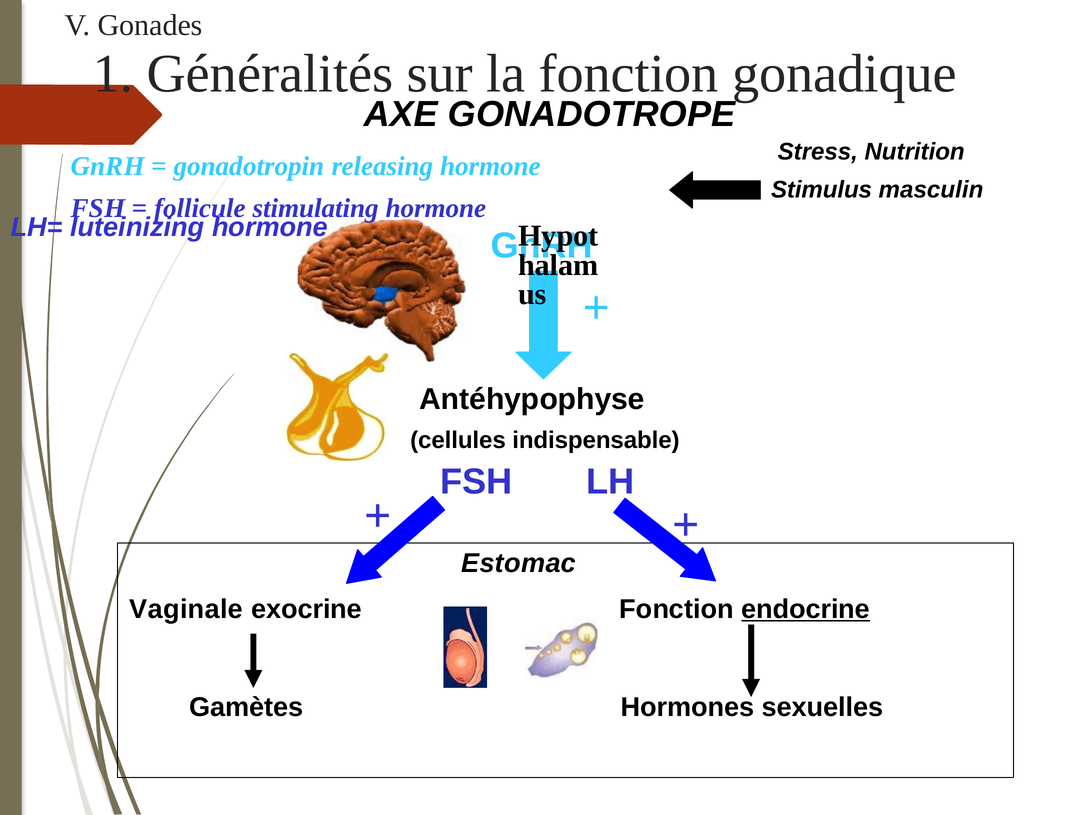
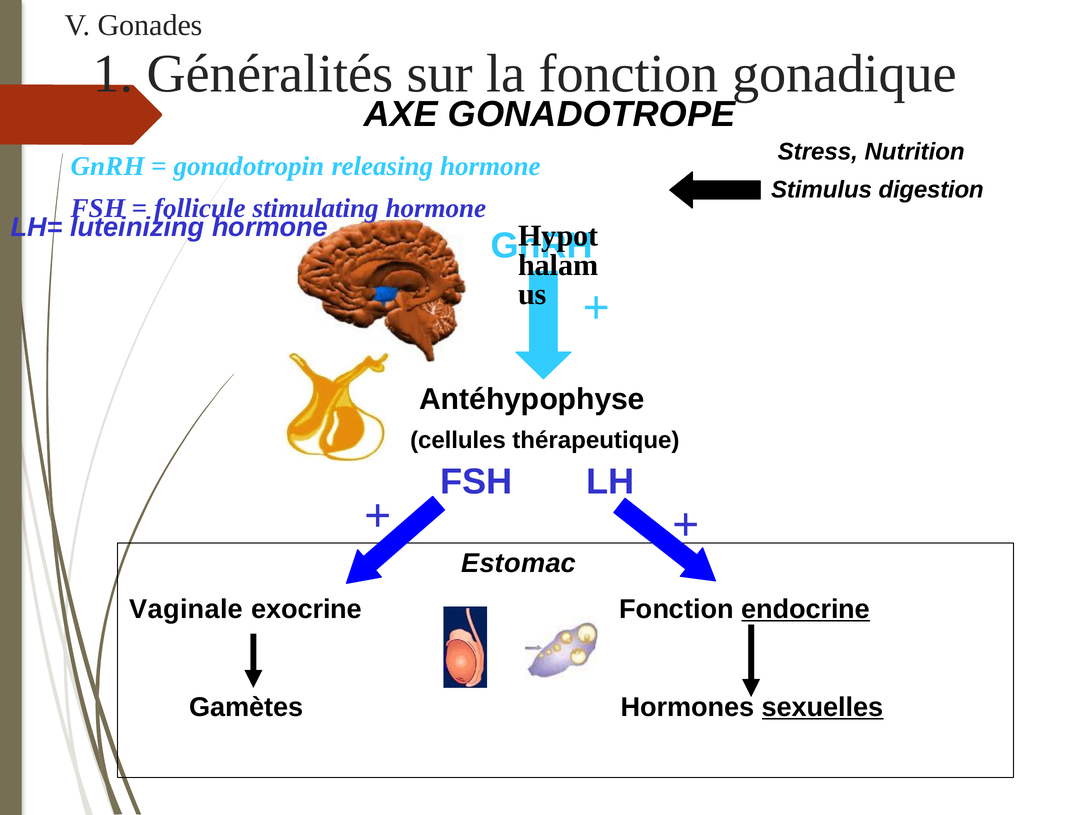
masculin: masculin -> digestion (931, 190)
indispensable: indispensable -> thérapeutique (596, 440)
sexuelles underline: none -> present (823, 707)
